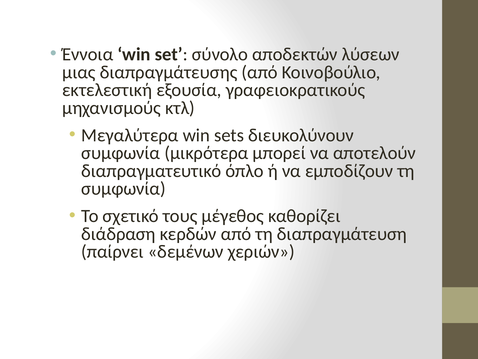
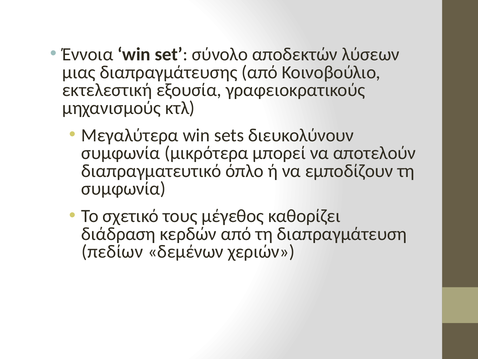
παίρνει: παίρνει -> πεδίων (112, 251)
